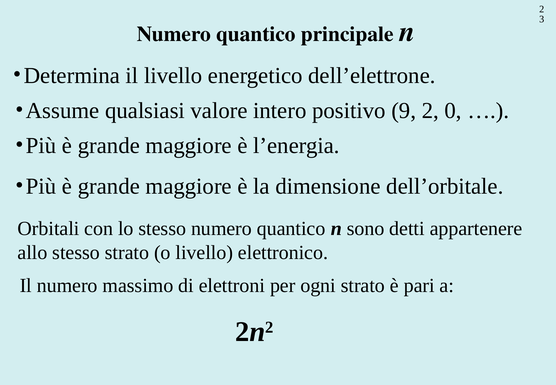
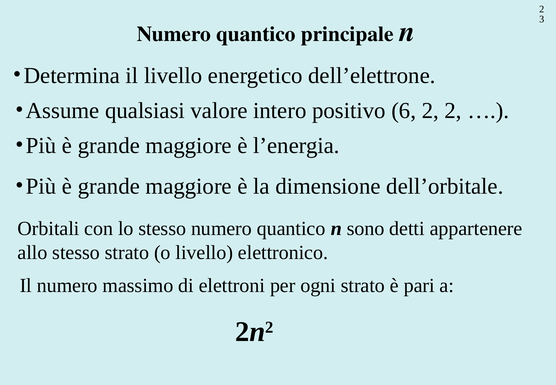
9: 9 -> 6 (404, 111)
2 0: 0 -> 2 (453, 111)
